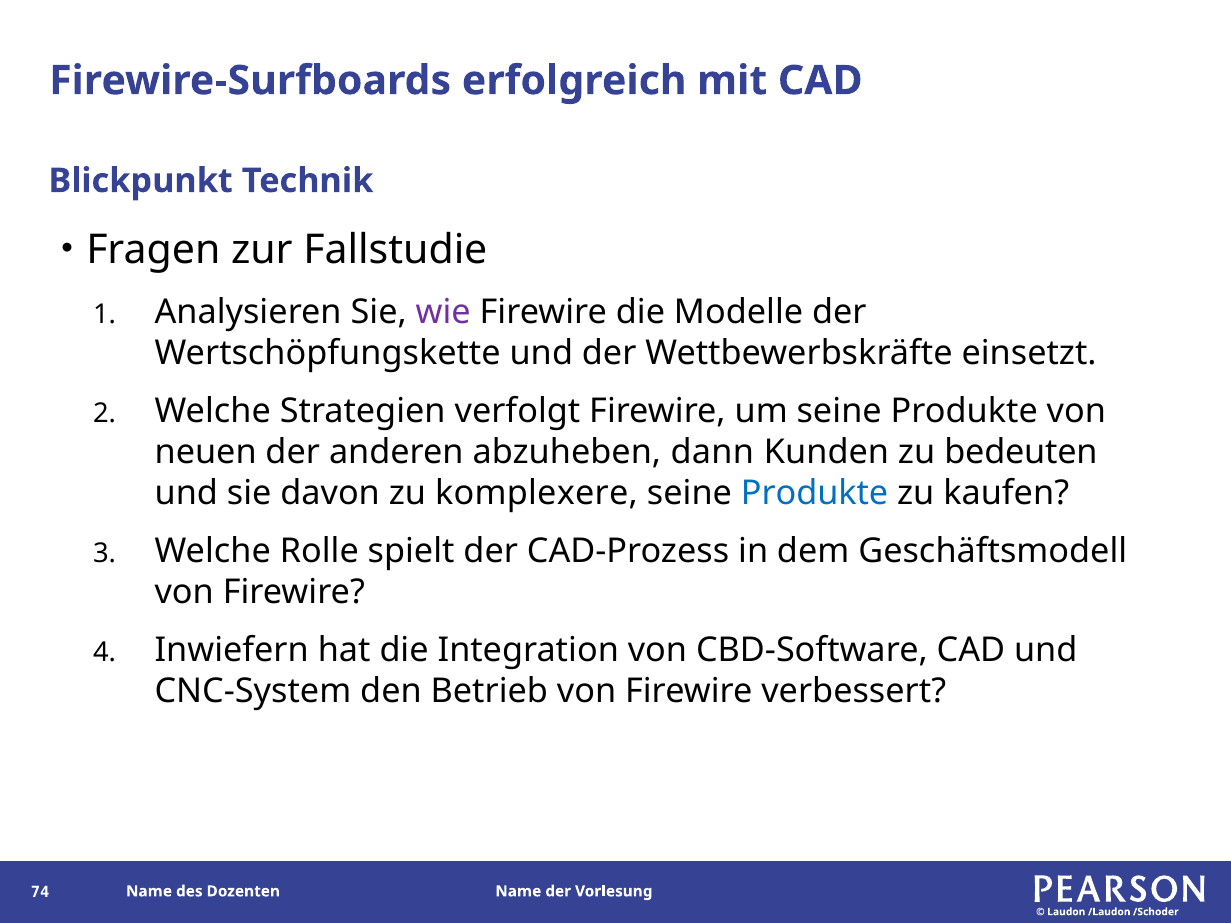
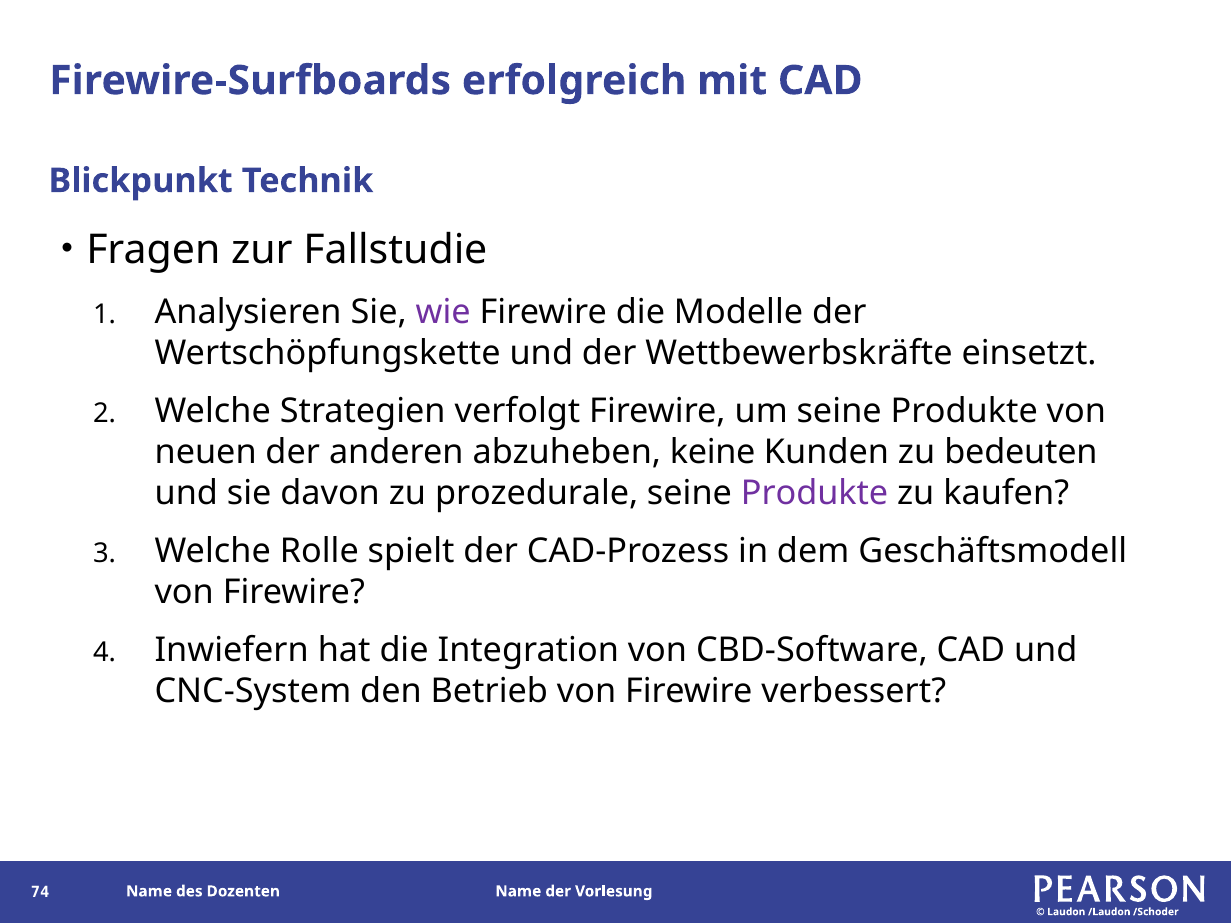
dann: dann -> keine (713, 452)
komplexere: komplexere -> prozedurale (537, 493)
Produkte colour: blue -> purple (815, 493)
